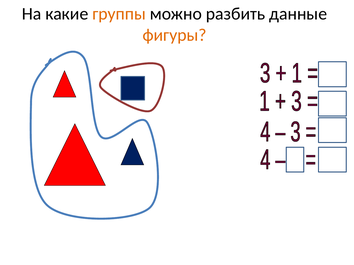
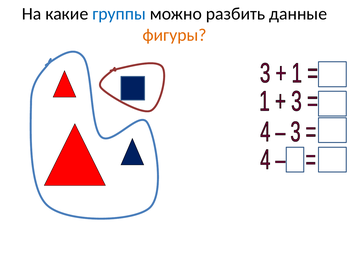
группы colour: orange -> blue (119, 14)
